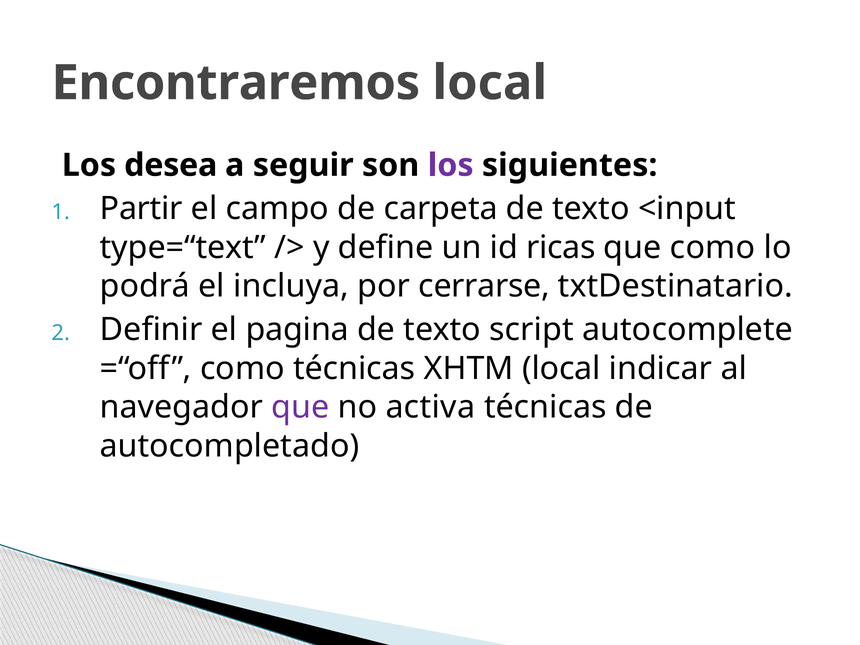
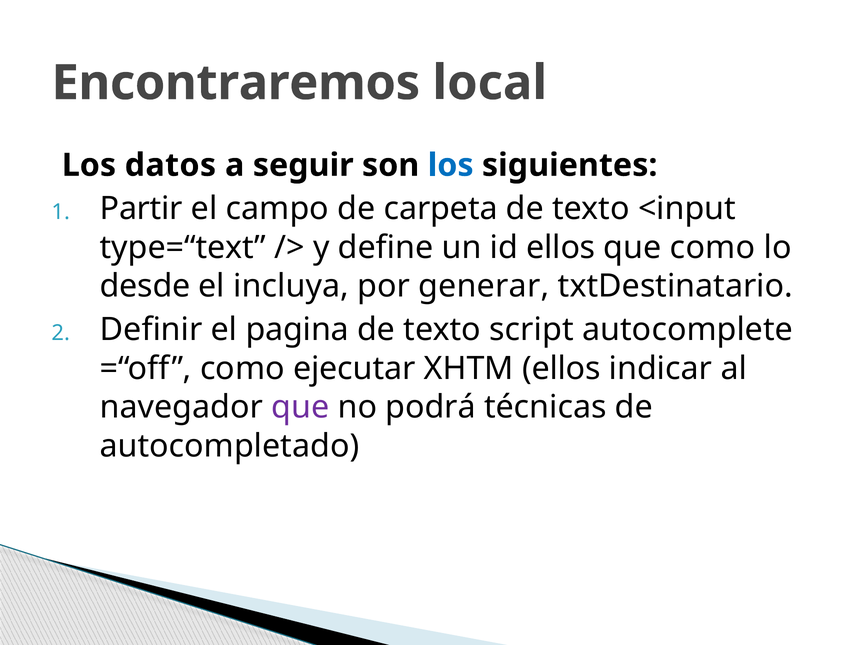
desea: desea -> datos (170, 165)
los colour: purple -> blue (451, 165)
id ricas: ricas -> ellos (561, 247)
podrá: podrá -> desde (145, 286)
cerrarse: cerrarse -> generar (484, 286)
como técnicas: técnicas -> ejecutar (354, 368)
XHTM local: local -> ellos (561, 368)
activa: activa -> podrá (431, 407)
